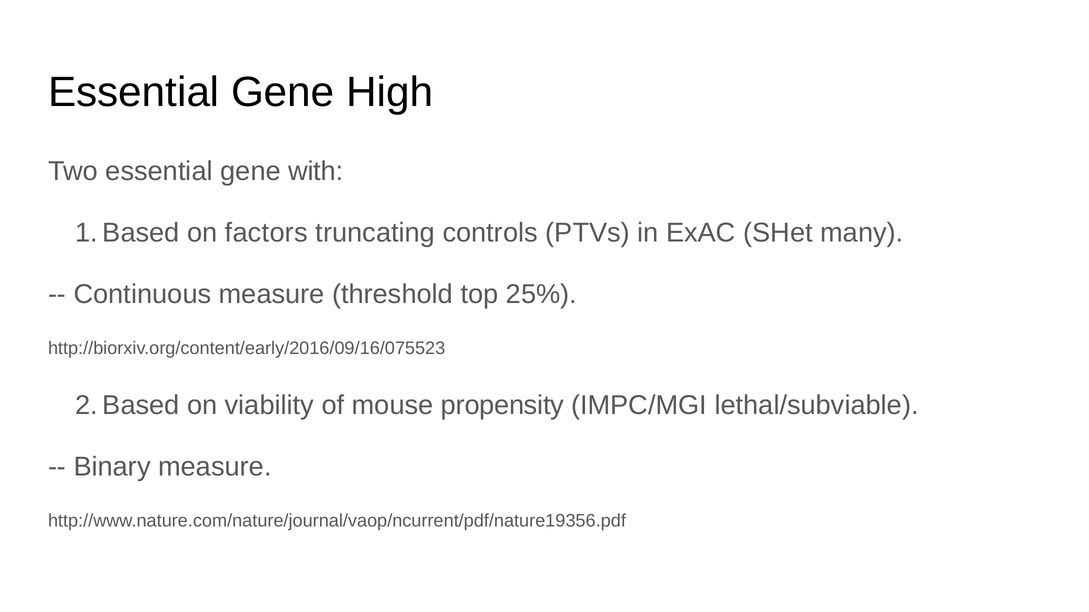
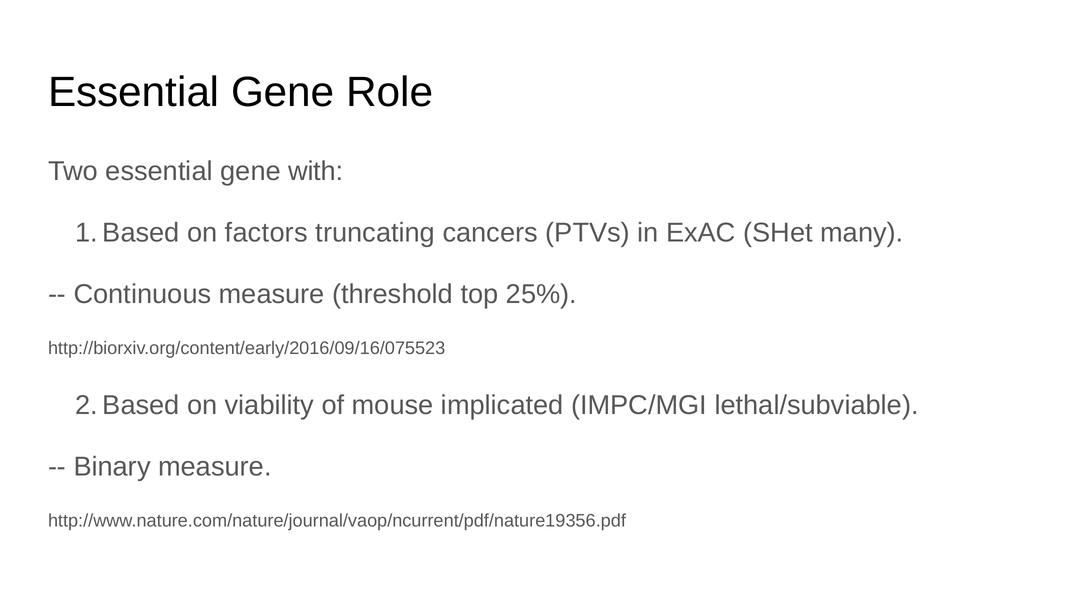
High: High -> Role (390, 92)
controls: controls -> cancers (490, 233)
propensity: propensity -> implicated (502, 406)
